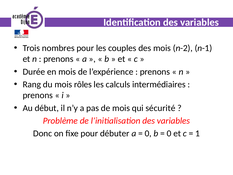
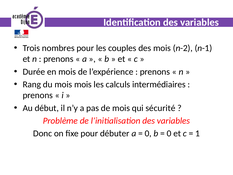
mois rôles: rôles -> mois (83, 84)
